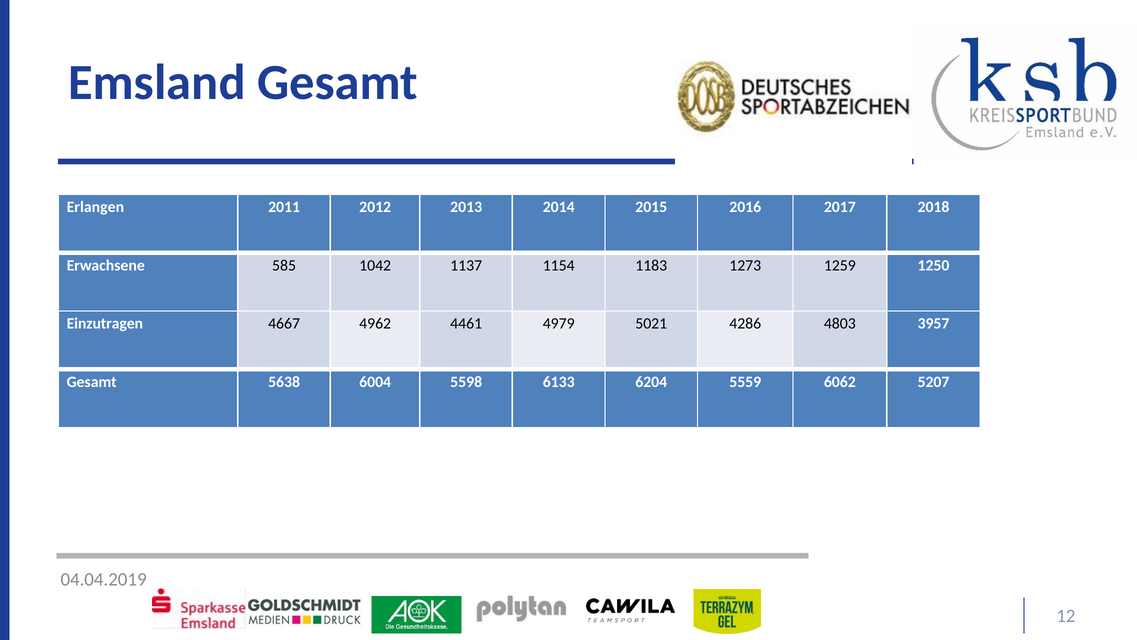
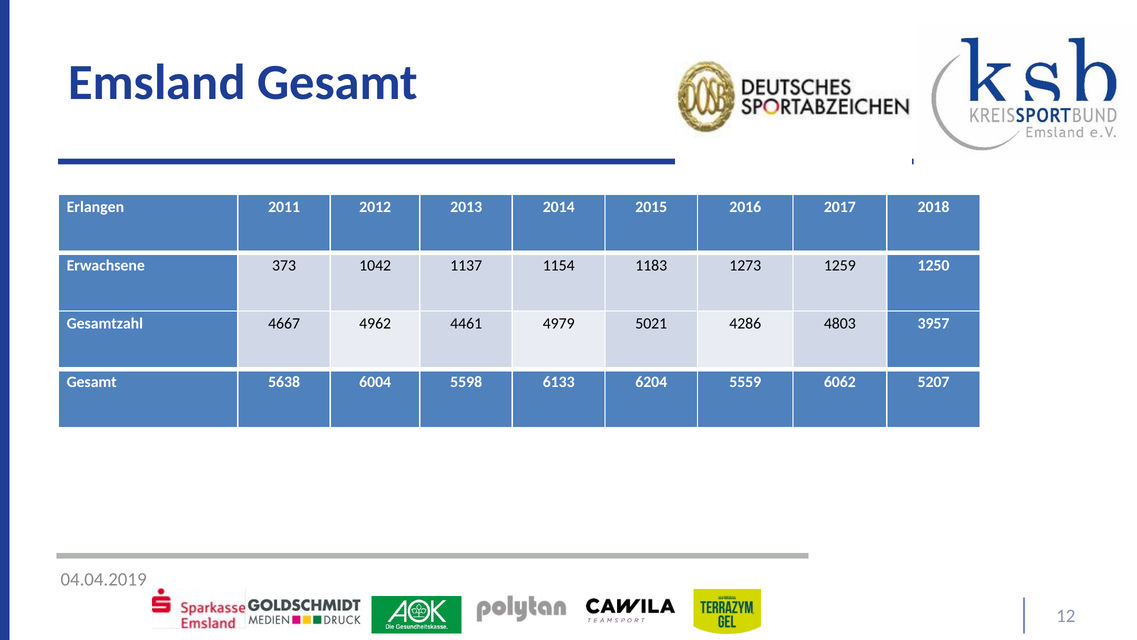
585: 585 -> 373 (284, 265)
Einzutragen: Einzutragen -> Gesamtzahl (105, 323)
